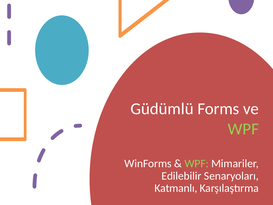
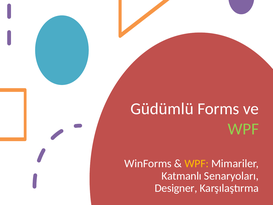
WPF colour: light green -> yellow (197, 163)
Edilebilir: Edilebilir -> Katmanlı (182, 176)
Katmanlı: Katmanlı -> Designer (176, 188)
